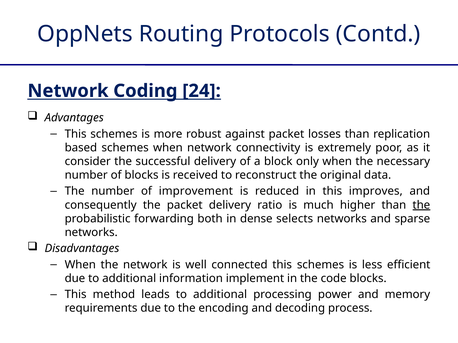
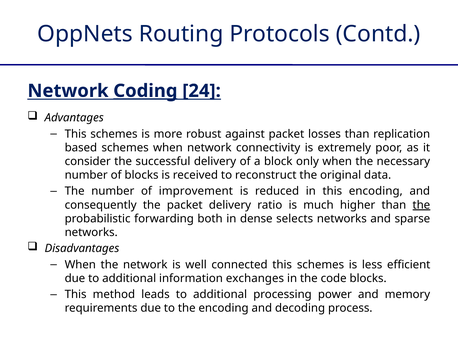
Coding underline: none -> present (145, 91)
this improves: improves -> encoding (376, 191)
implement: implement -> exchanges (255, 279)
